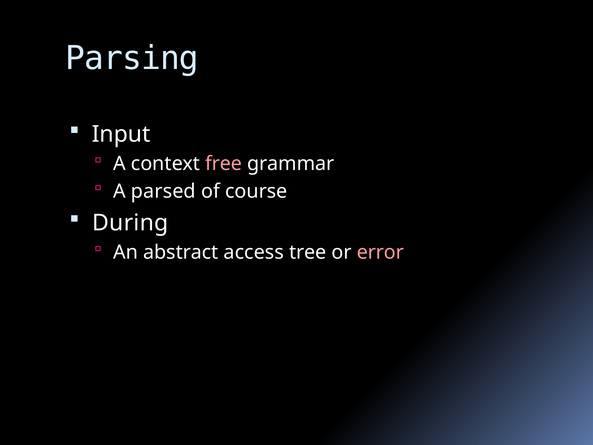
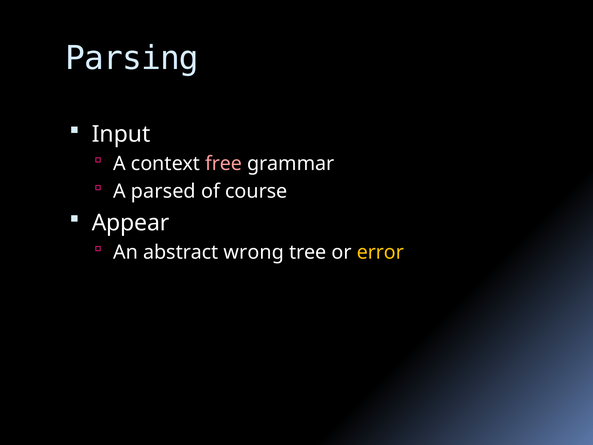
During: During -> Appear (131, 223)
access: access -> wrong (254, 252)
error colour: pink -> yellow (380, 252)
